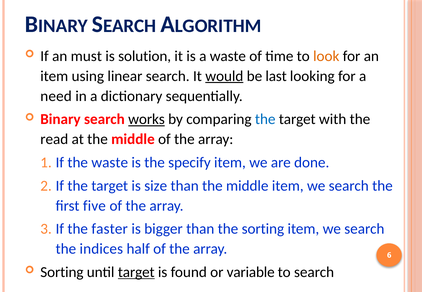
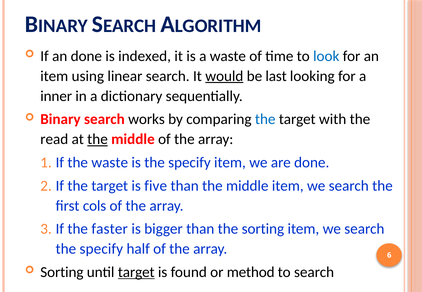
an must: must -> done (86, 56)
solution: solution -> indexed (145, 56)
look colour: orange -> blue (326, 56)
need: need -> inner (56, 96)
works underline: present -> none (147, 119)
the underline: none -> present (98, 139)
size: size -> five (156, 186)
five: five -> cols (95, 206)
indices: indices -> specify (101, 249)
variable: variable -> method (251, 272)
